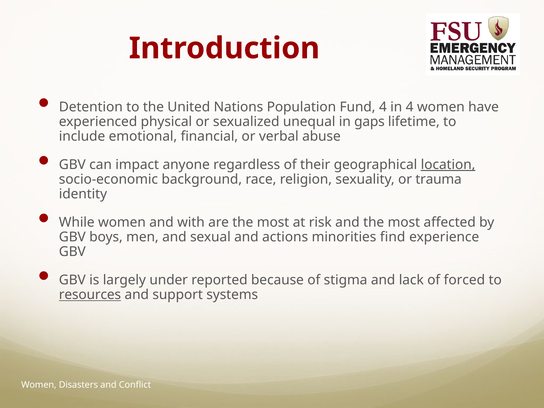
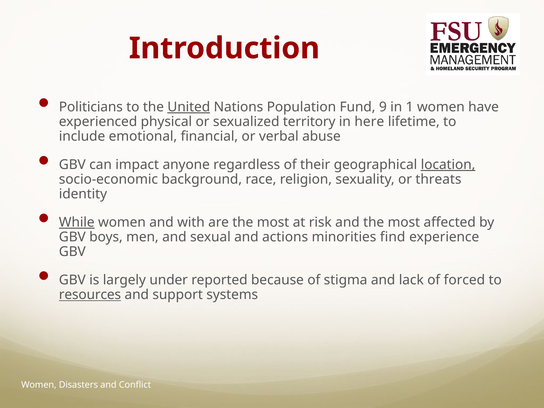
Detention: Detention -> Politicians (91, 107)
United underline: none -> present (189, 107)
Fund 4: 4 -> 9 (383, 107)
in 4: 4 -> 1 (410, 107)
unequal: unequal -> territory (309, 122)
gaps: gaps -> here (369, 122)
trauma: trauma -> threats (438, 179)
While underline: none -> present (77, 222)
